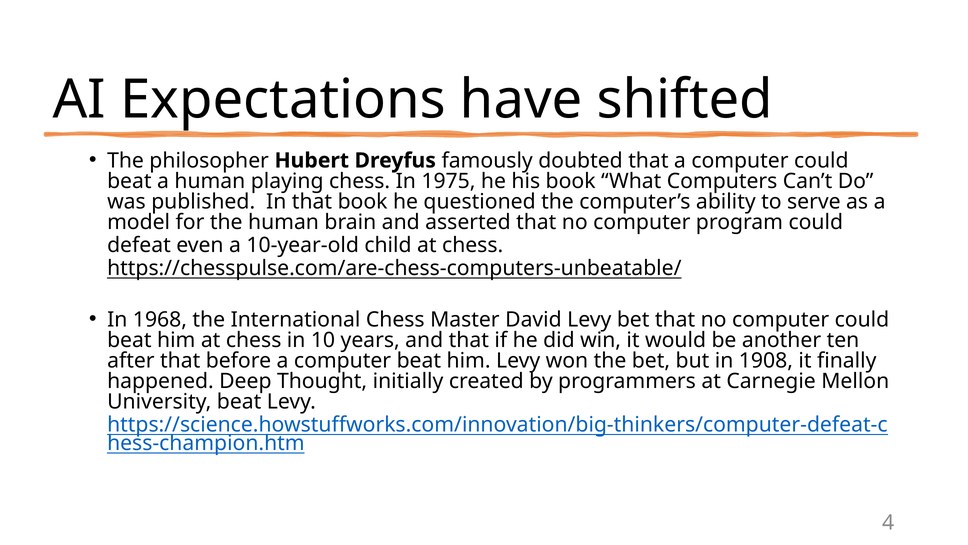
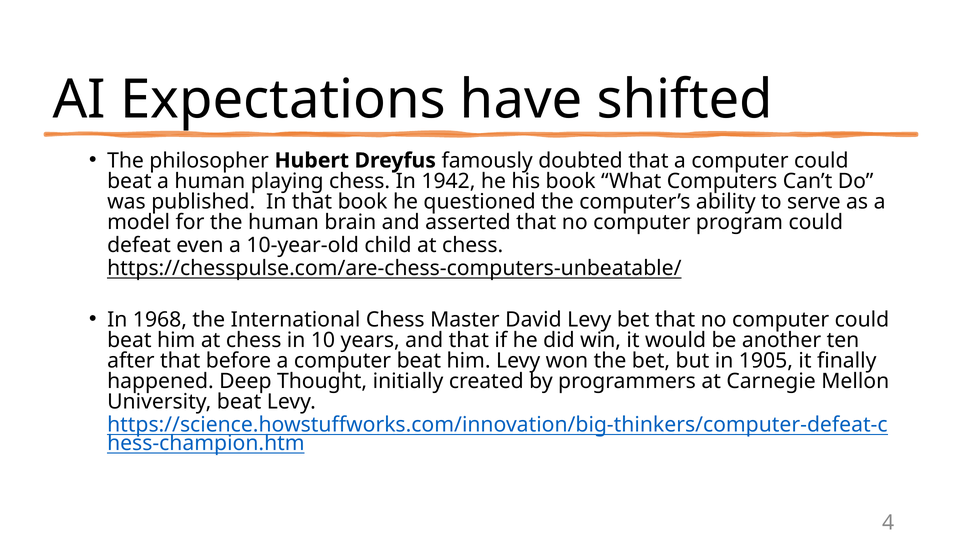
1975: 1975 -> 1942 (448, 181)
1908: 1908 -> 1905 (766, 360)
